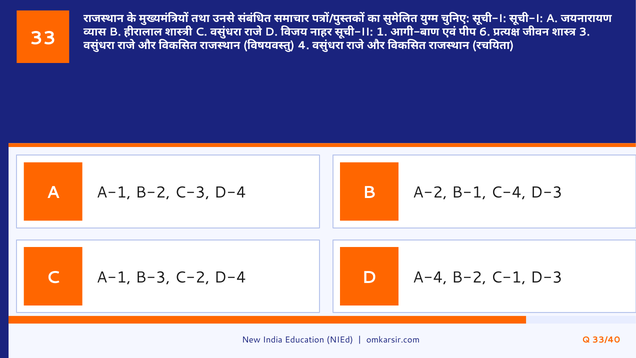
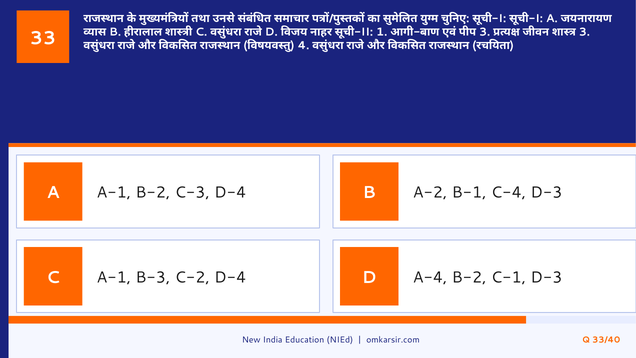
6: 6 -> 3 (485, 32)
